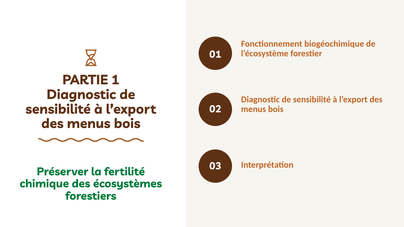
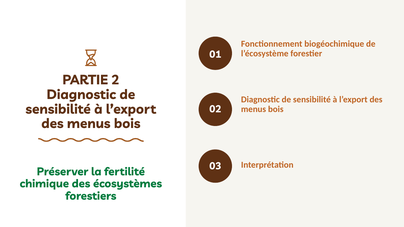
1: 1 -> 2 (115, 80)
